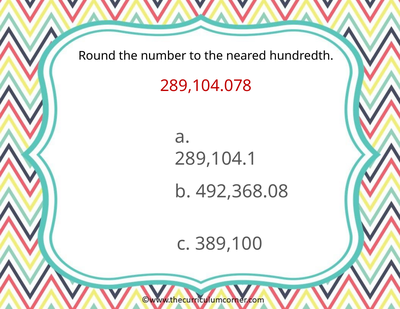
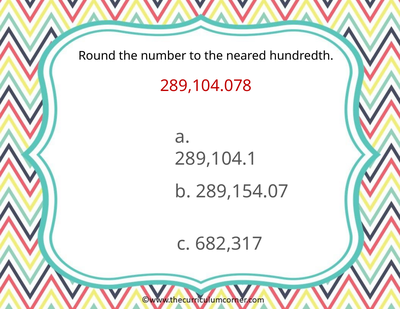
492,368.08: 492,368.08 -> 289,154.07 (242, 192)
389,100: 389,100 -> 682,317 (229, 244)
